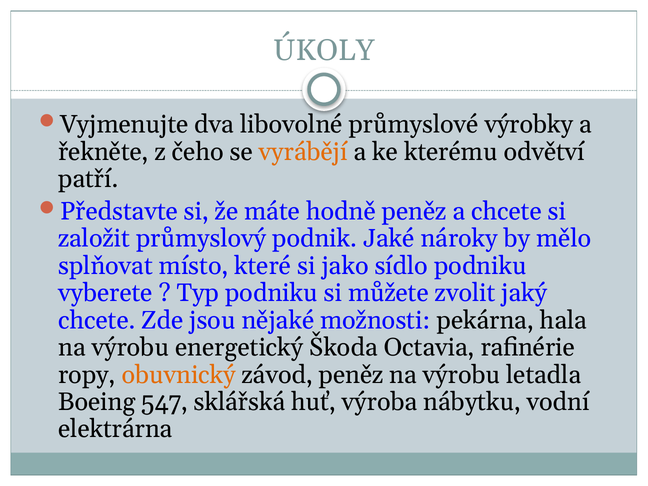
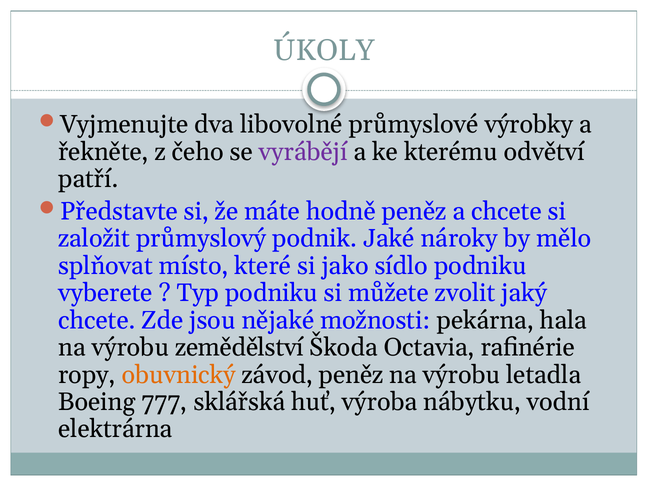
vyrábějí colour: orange -> purple (303, 152)
energetický: energetický -> zemědělství (239, 347)
547: 547 -> 777 (164, 402)
